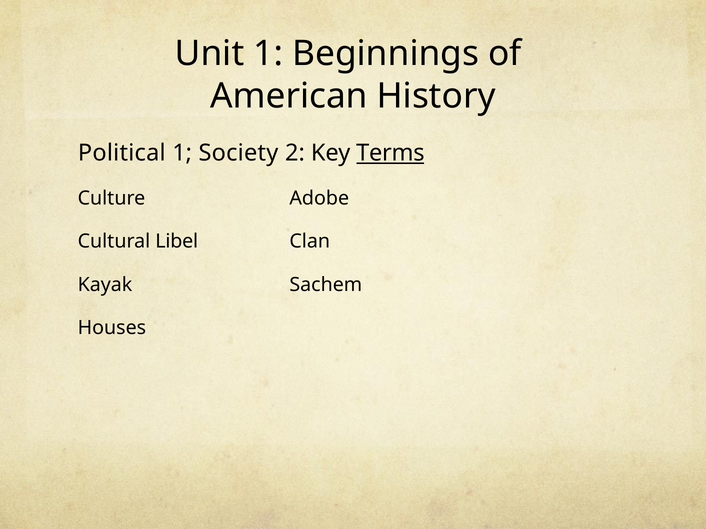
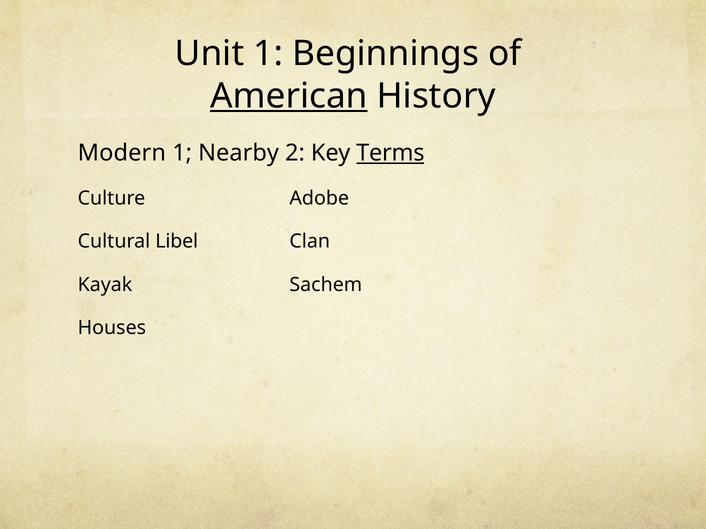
American underline: none -> present (289, 96)
Political: Political -> Modern (122, 153)
Society: Society -> Nearby (239, 153)
